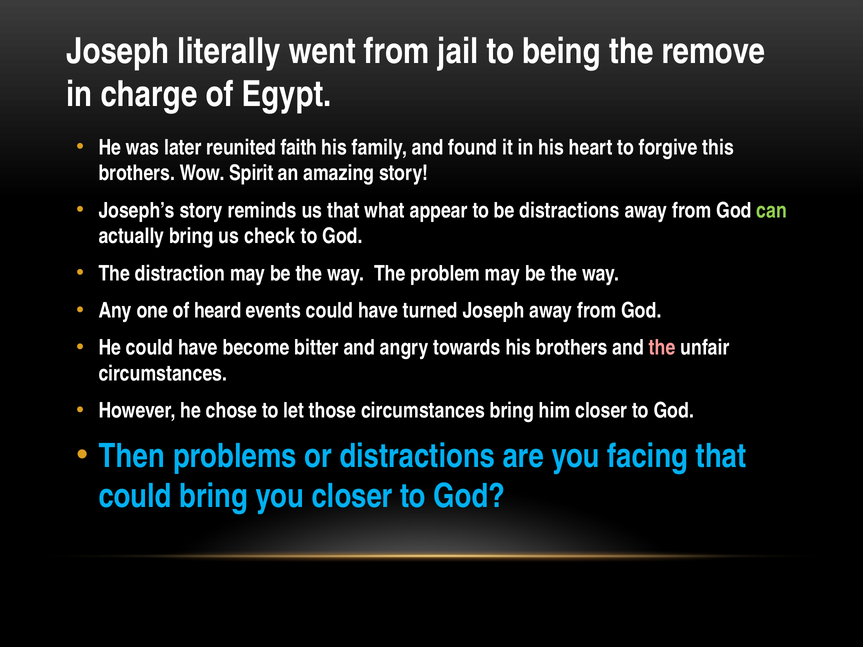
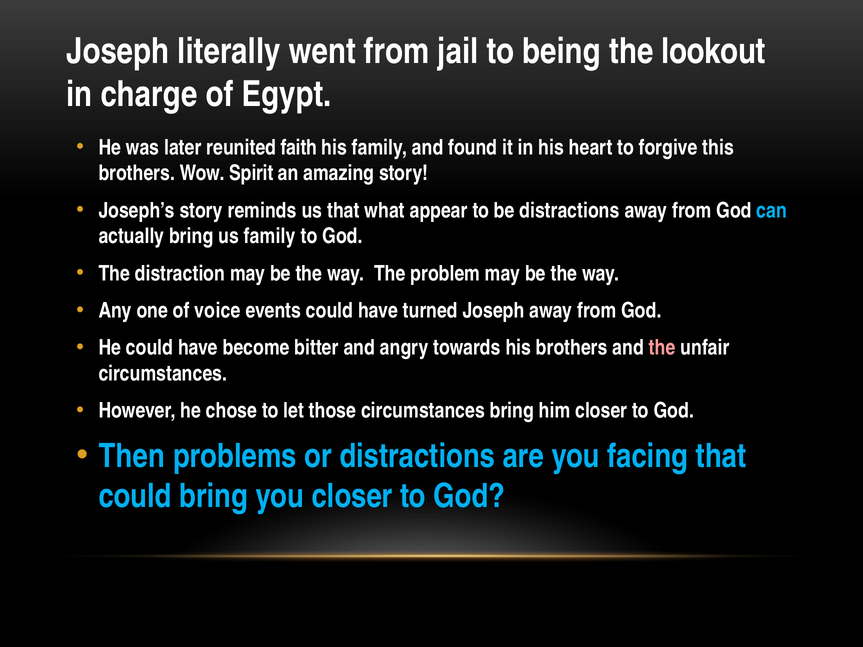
remove: remove -> lookout (713, 51)
can colour: light green -> light blue (772, 211)
us check: check -> family (270, 236)
heard: heard -> voice (217, 311)
